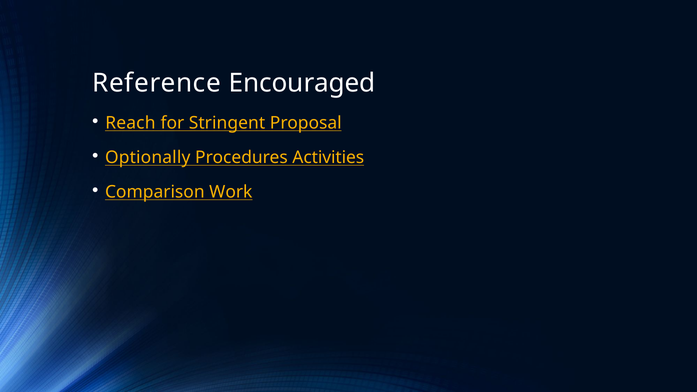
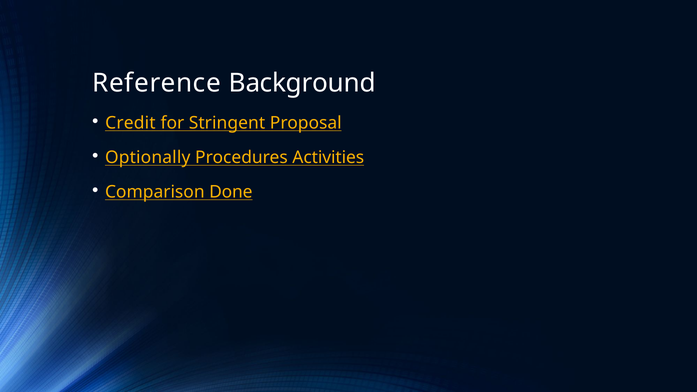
Encouraged: Encouraged -> Background (302, 83)
Reach: Reach -> Credit (130, 123)
Work: Work -> Done (231, 192)
